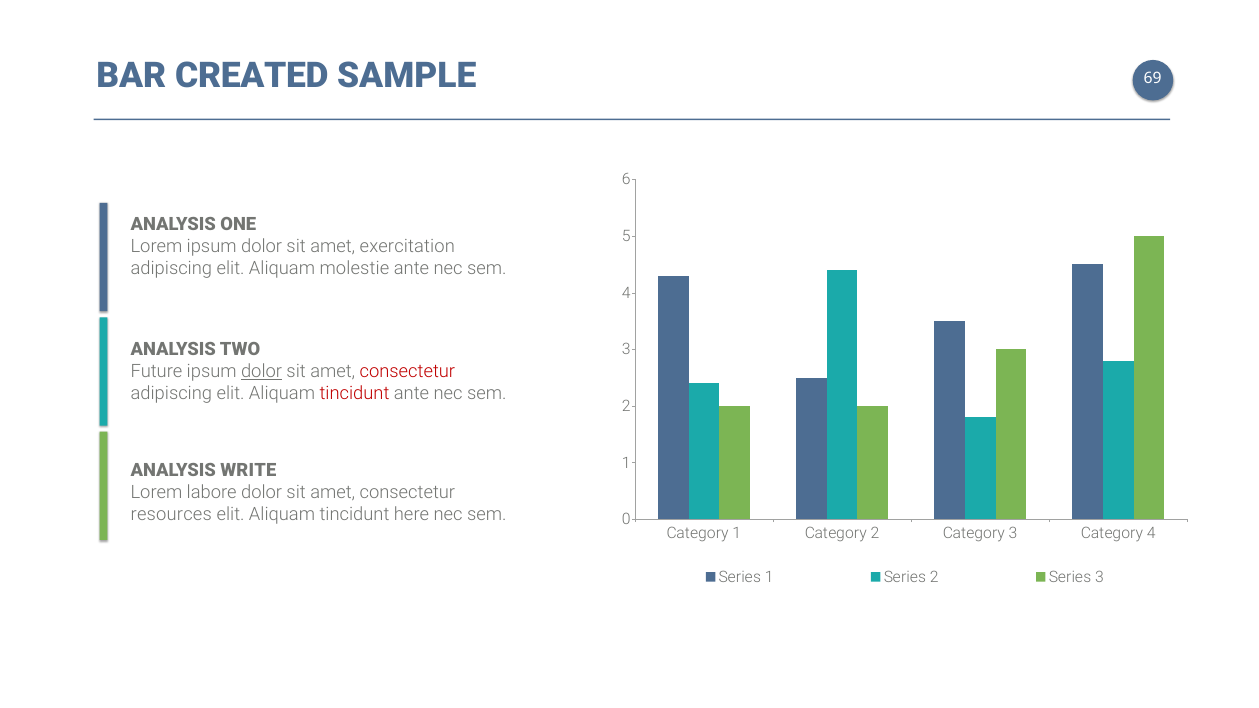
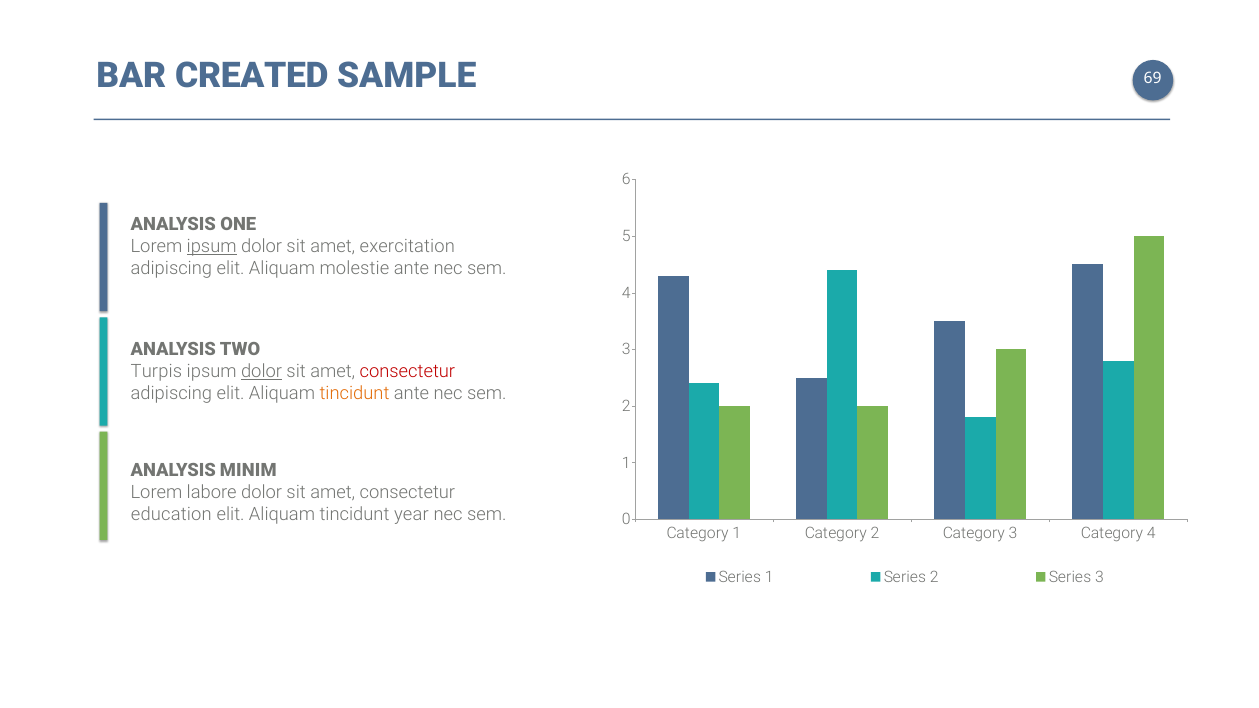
ipsum underline: none -> present (212, 246)
Future: Future -> Turpis (156, 371)
tincidunt colour: red -> orange (354, 394)
WRITE: WRITE -> MINIM (248, 471)
resources: resources -> education (171, 515)
here: here -> year (411, 515)
